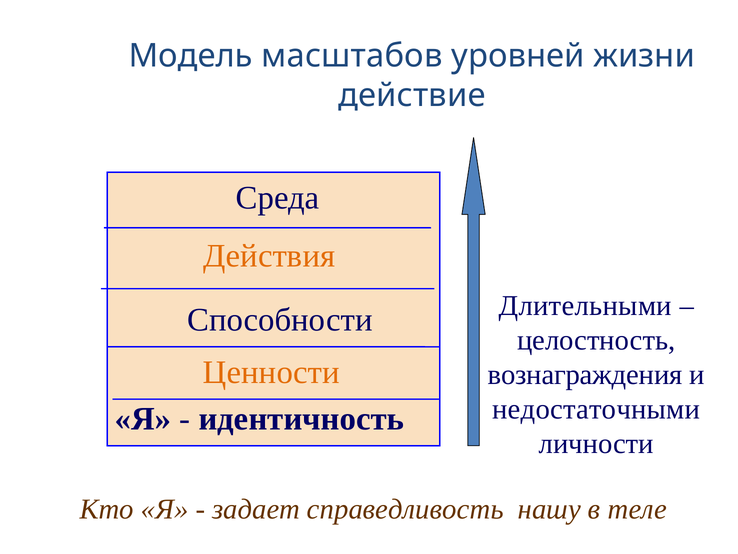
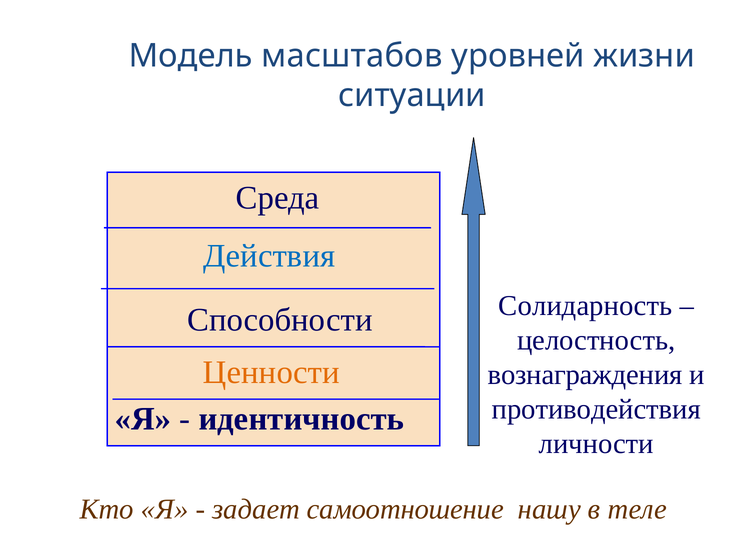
действие: действие -> ситуации (412, 95)
Действия colour: orange -> blue (269, 256)
Длительными: Длительными -> Солидарность (585, 305)
недостаточными: недостаточными -> противодействия (596, 409)
справедливость: справедливость -> самоотношение (405, 509)
